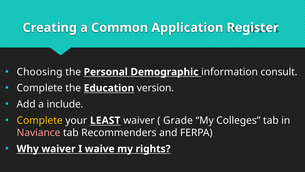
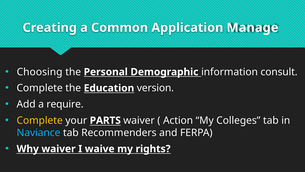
Register: Register -> Manage (253, 28)
include: include -> require (65, 104)
LEAST: LEAST -> PARTS (105, 120)
Grade: Grade -> Action (178, 120)
Naviance colour: pink -> light blue (38, 132)
